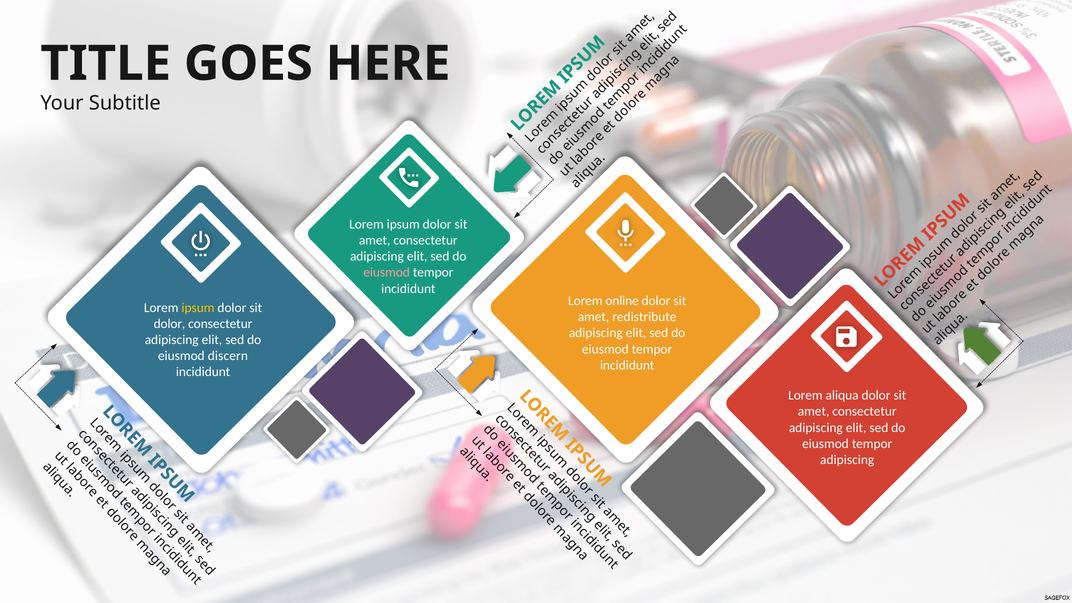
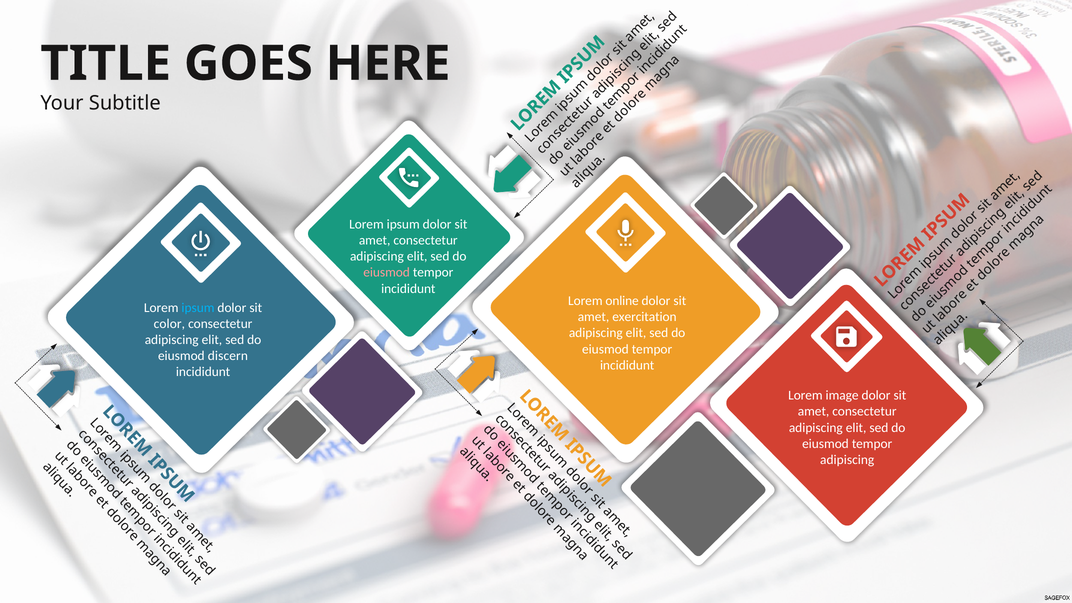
ipsum colour: yellow -> light blue (198, 308)
redistribute: redistribute -> exercitation (644, 317)
dolor: dolor -> color (169, 324)
aliqua: aliqua -> image (842, 395)
